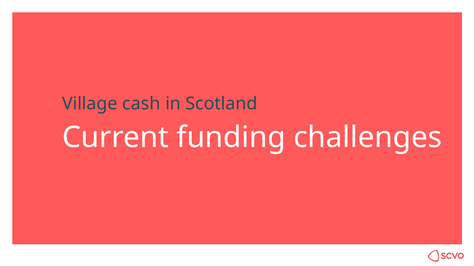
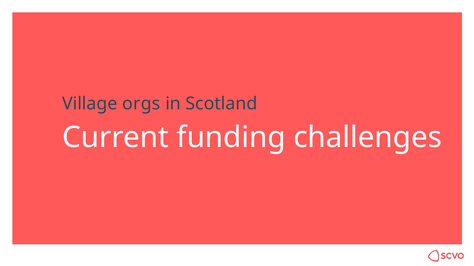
cash: cash -> orgs (141, 104)
